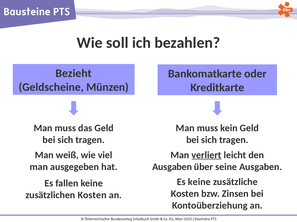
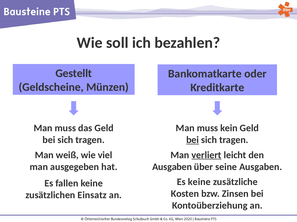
Bezieht: Bezieht -> Gestellt (74, 74)
bei underline: none -> present (193, 140)
zusätzlichen Kosten: Kosten -> Einsatz (92, 196)
